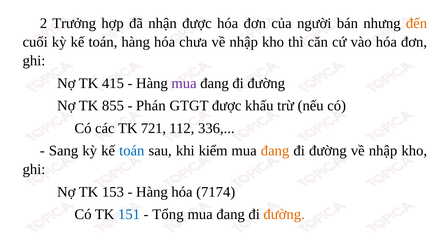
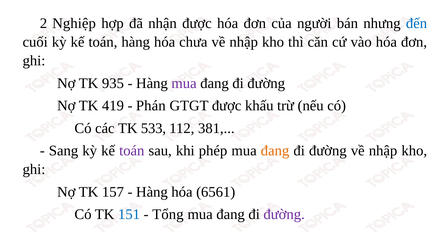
Trưởng: Trưởng -> Nghiệp (74, 23)
đến colour: orange -> blue (417, 23)
415: 415 -> 935 (113, 83)
855: 855 -> 419 (113, 106)
721: 721 -> 533 (153, 128)
336: 336 -> 381 (216, 128)
toán colour: blue -> purple (132, 151)
kiểm: kiểm -> phép (213, 151)
153: 153 -> 157 (113, 192)
7174: 7174 -> 6561 (216, 192)
đường colour: orange -> purple (284, 214)
